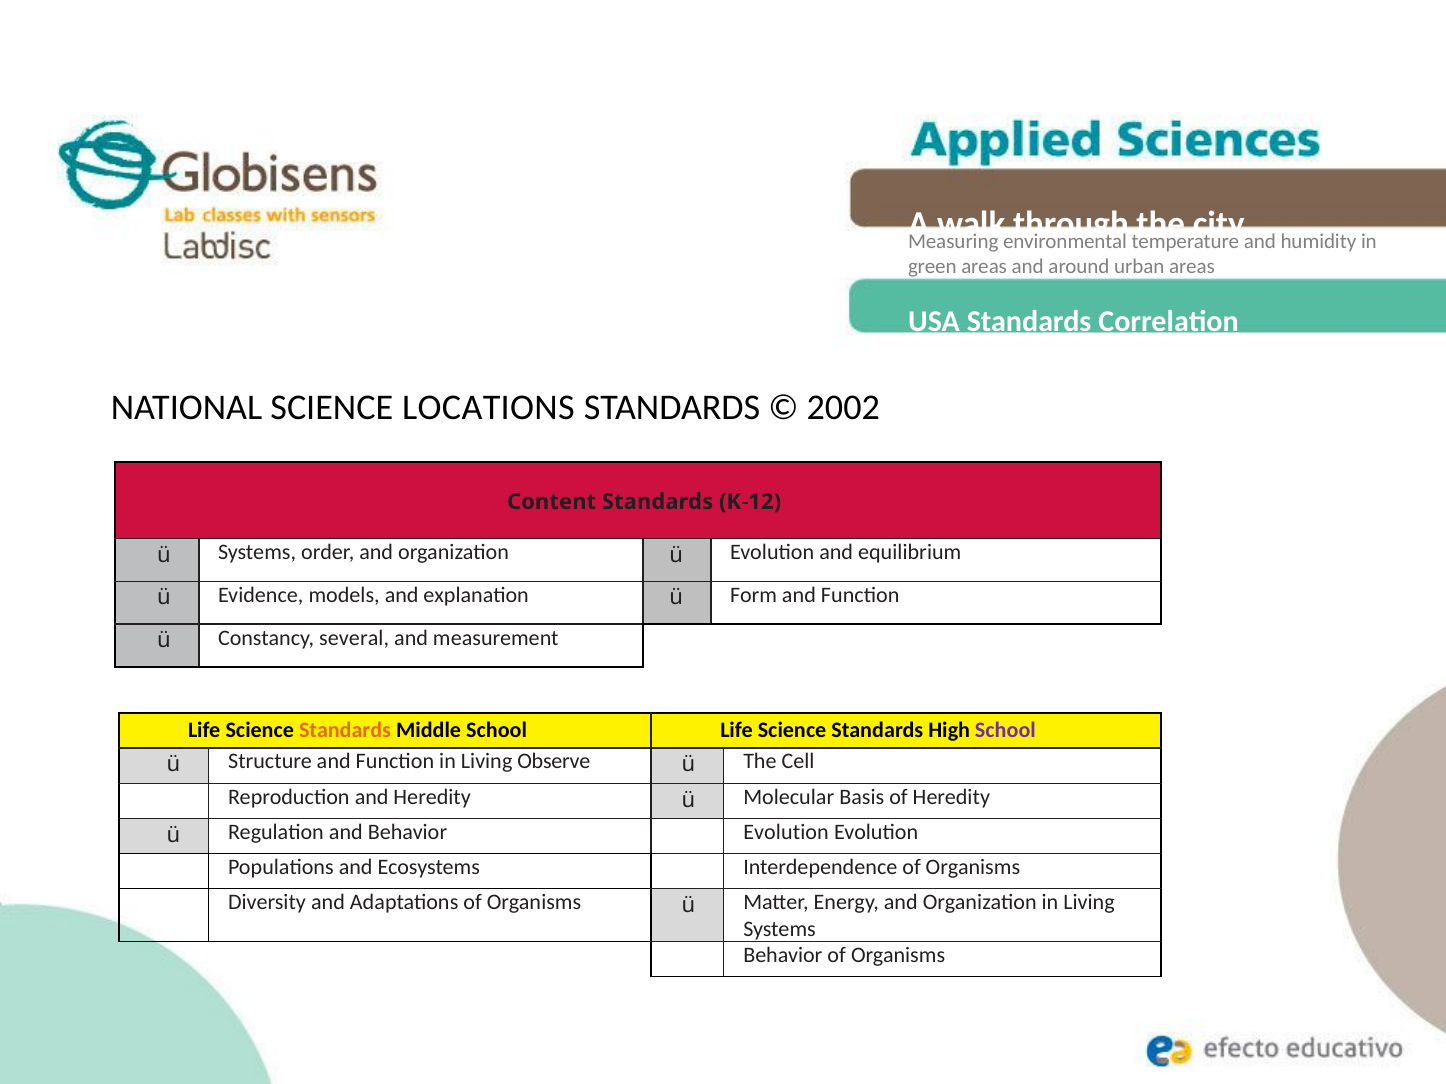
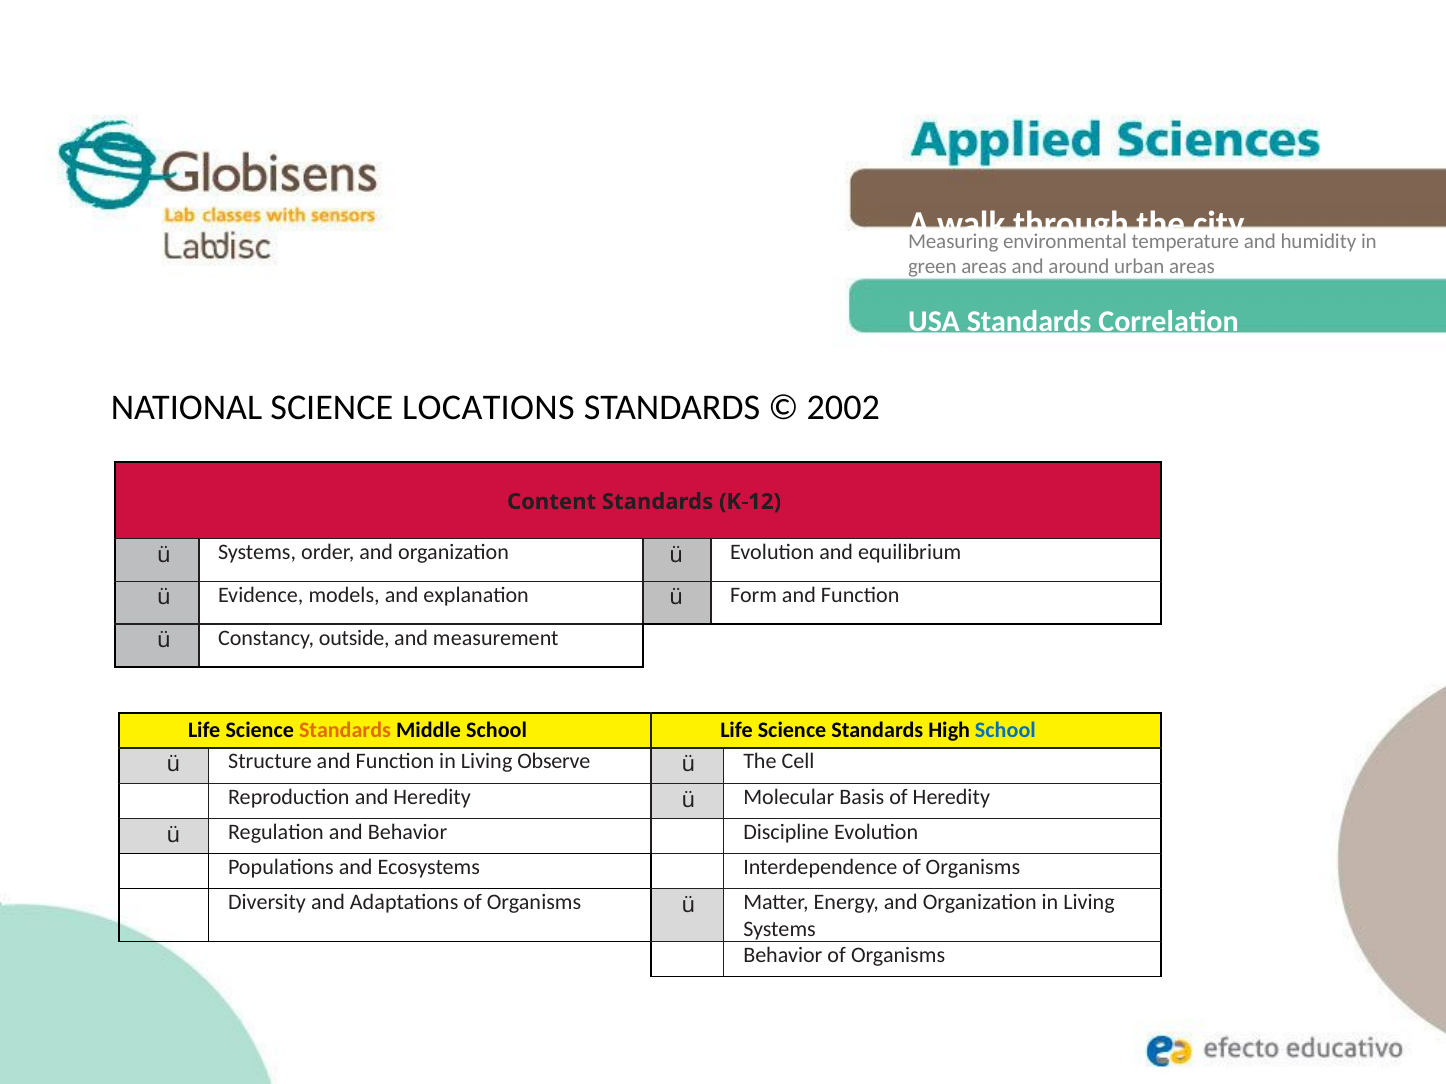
several: several -> outside (354, 638)
School colour: purple -> blue (1005, 731)
Behavior Evolution: Evolution -> Discipline (786, 833)
